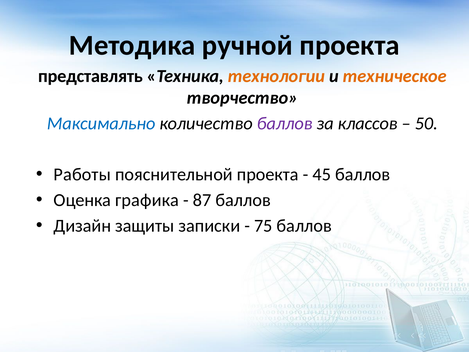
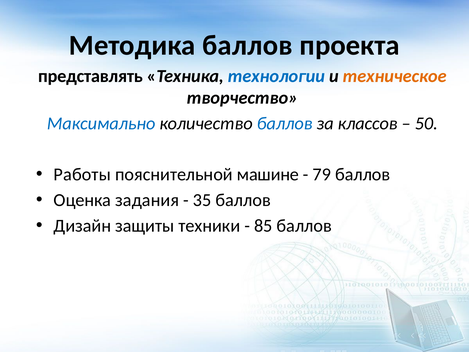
Методика ручной: ручной -> баллов (247, 45)
технологии colour: orange -> blue (276, 76)
баллов colour: purple -> blue (285, 123)
пояснительной проекта: проекта -> машине (268, 175)
45: 45 -> 79 (322, 175)
графика: графика -> задания (147, 200)
87: 87 -> 35 (202, 200)
записки: записки -> техники (209, 226)
75: 75 -> 85 (263, 226)
